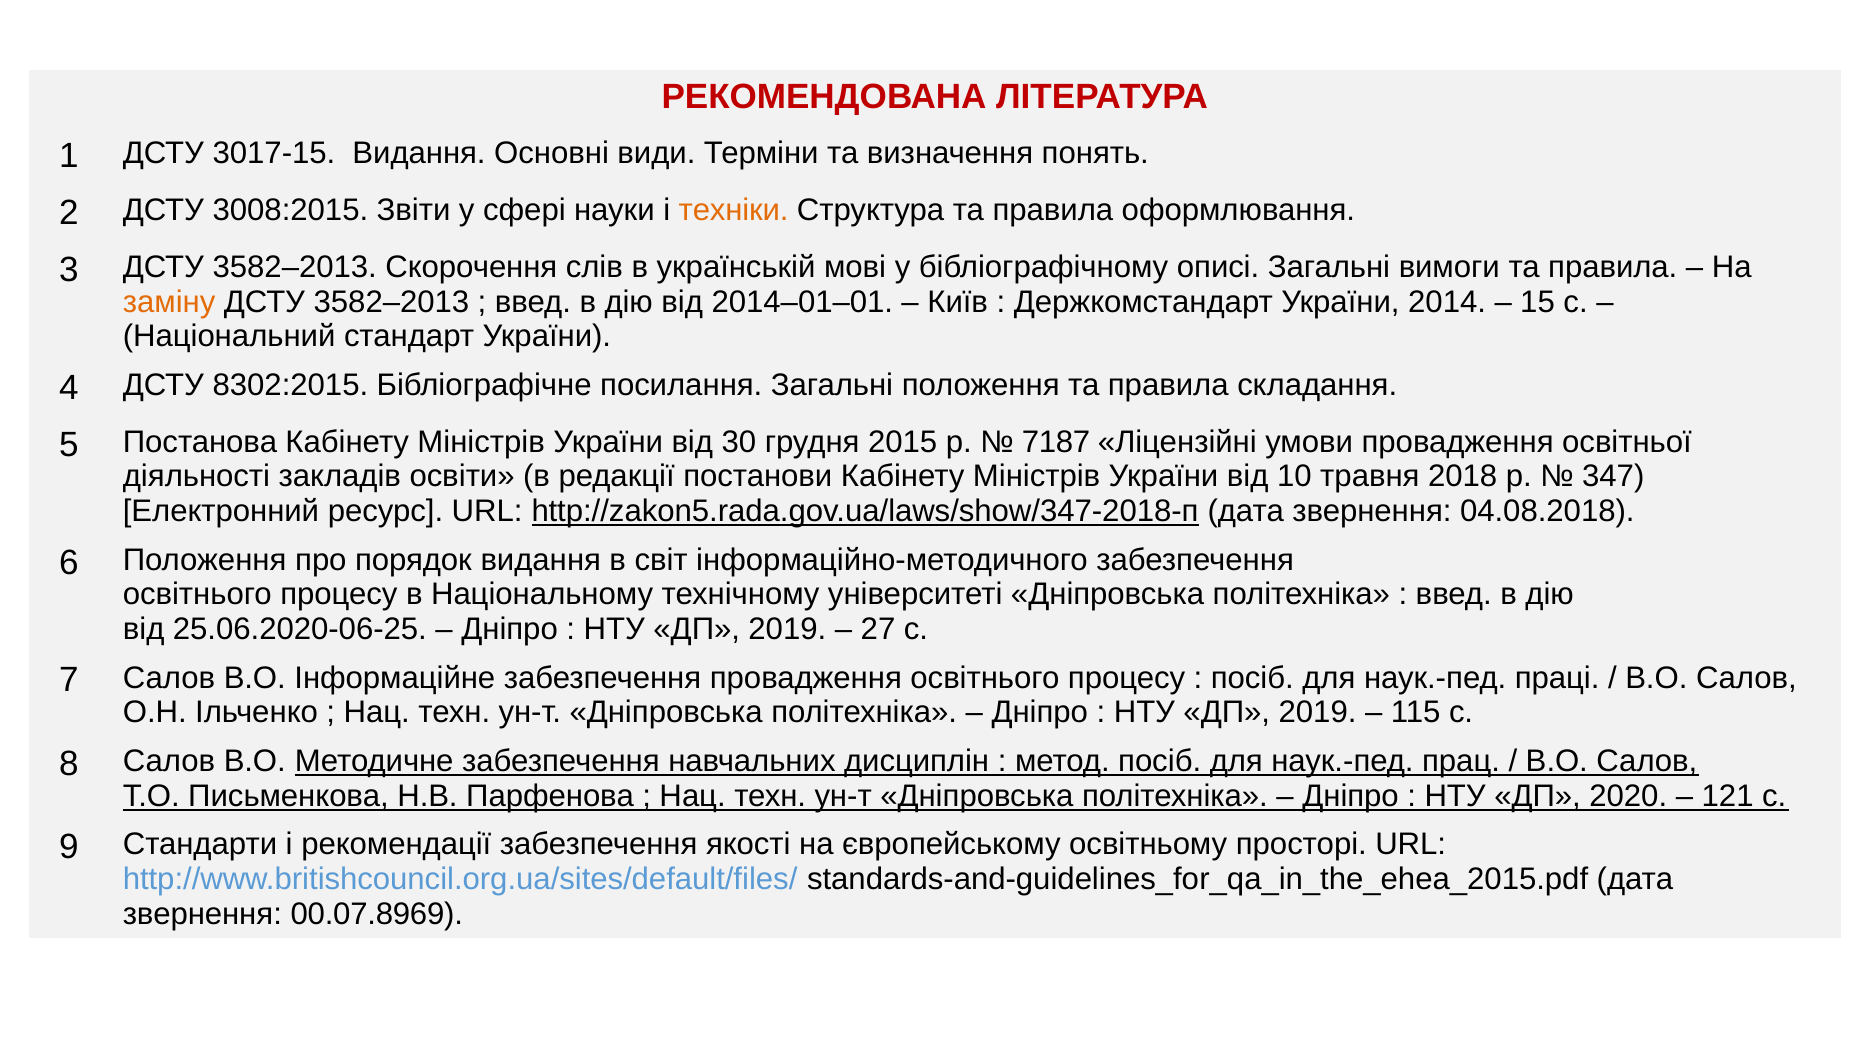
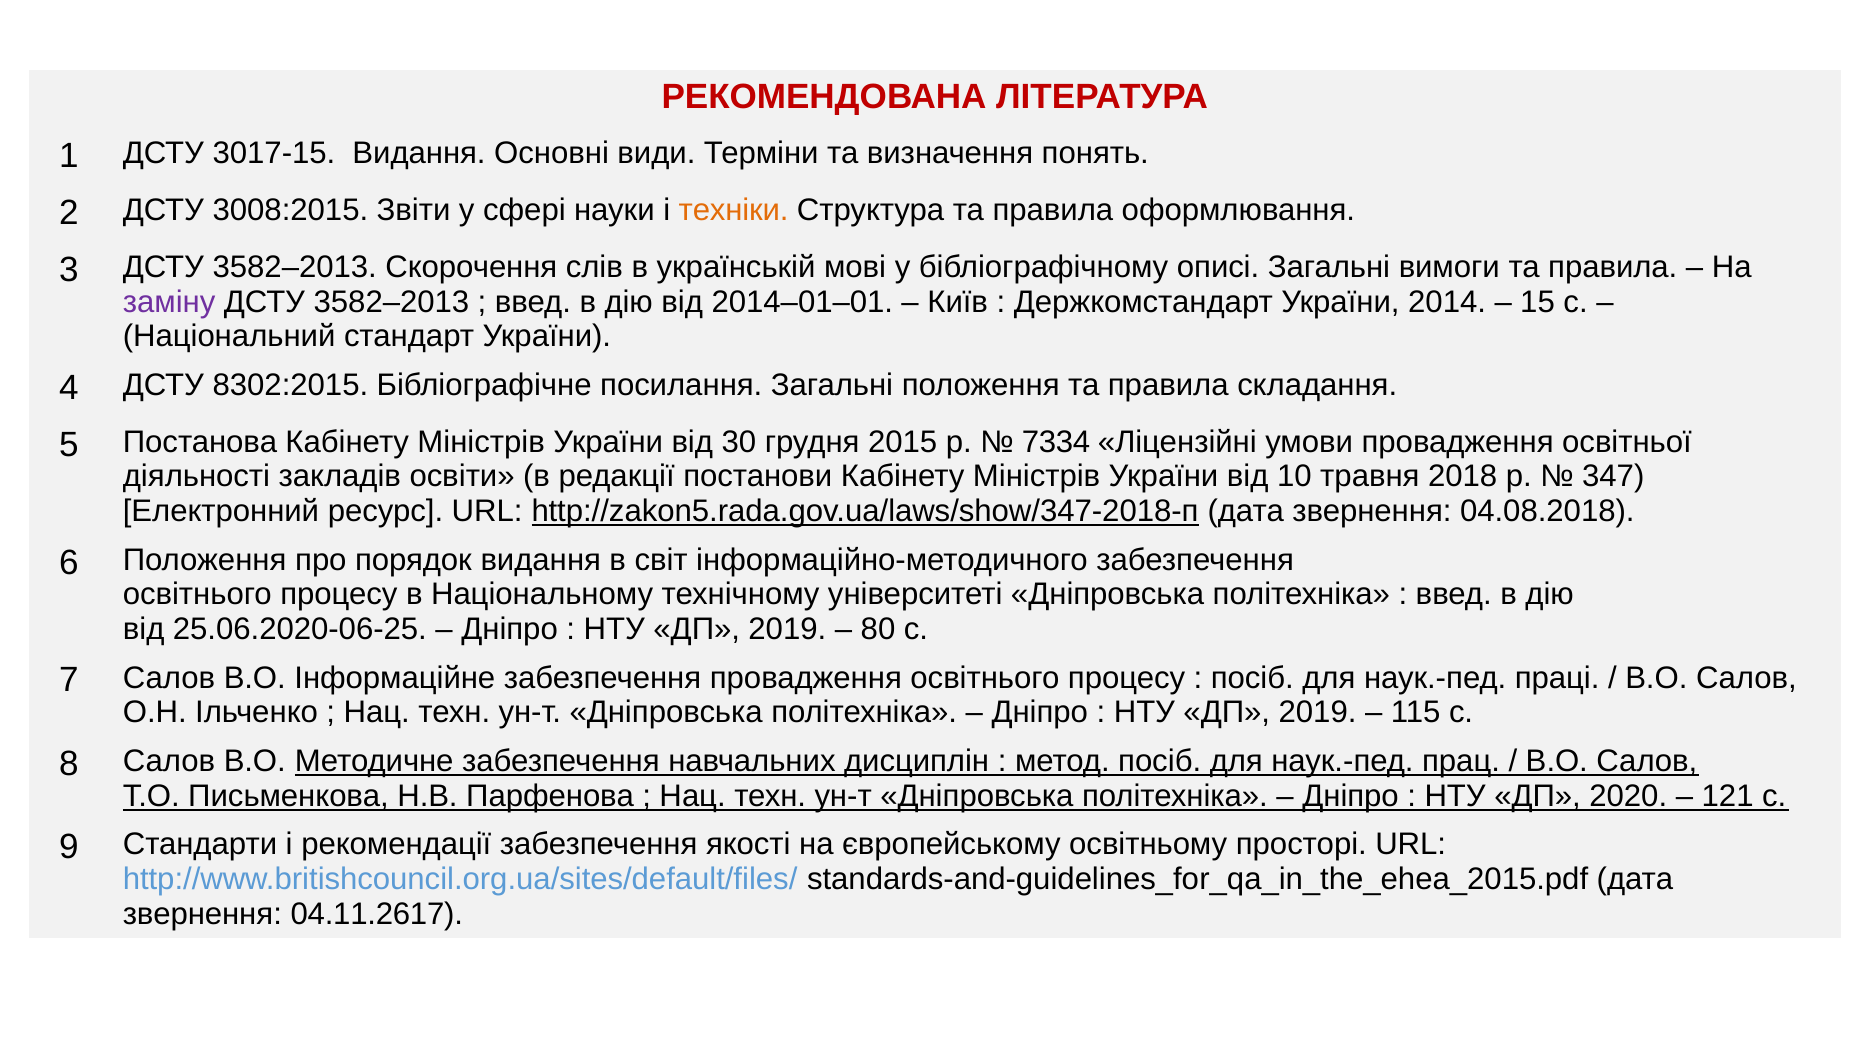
заміну colour: orange -> purple (169, 302)
7187: 7187 -> 7334 (1056, 442)
27: 27 -> 80 (878, 629)
00.07.8969: 00.07.8969 -> 04.11.2617 (377, 914)
